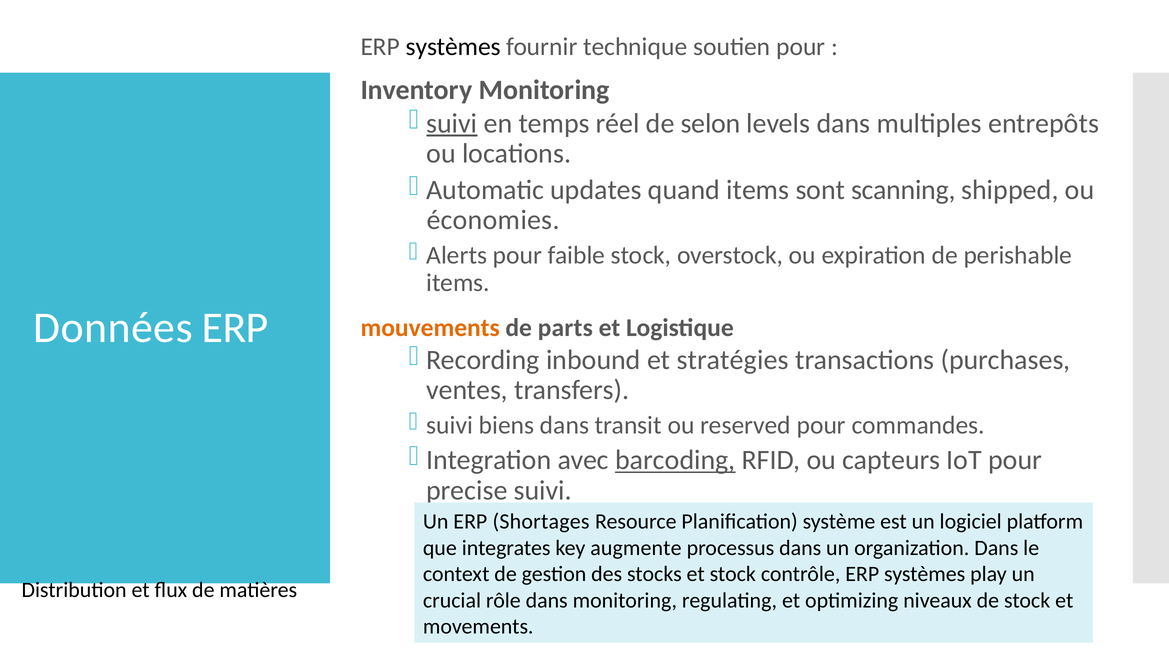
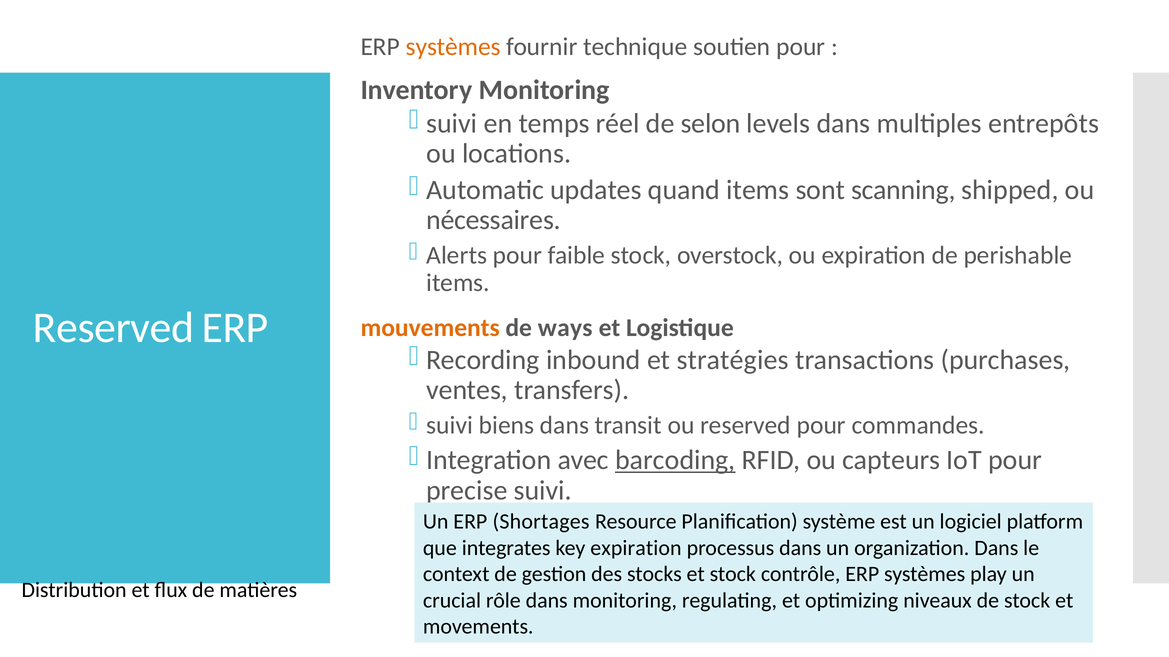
systèmes colour: black -> orange (453, 47)
suivi underline: present -> none (452, 124)
économies: économies -> nécessaires (493, 220)
Données: Données -> Reserved (114, 328)
parts: parts -> ways (565, 328)
key augmente: augmente -> expiration (636, 548)
